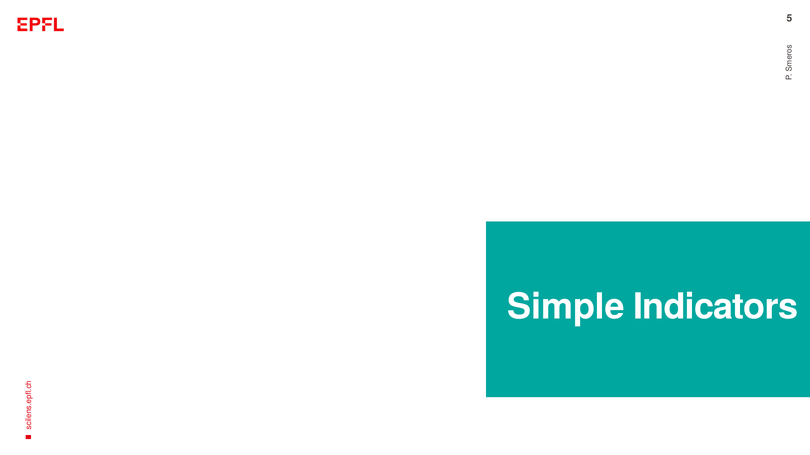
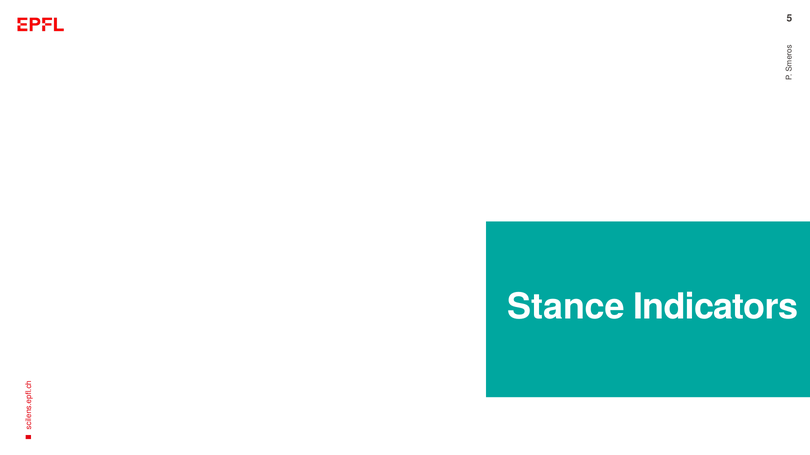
Simple: Simple -> Stance (566, 307)
